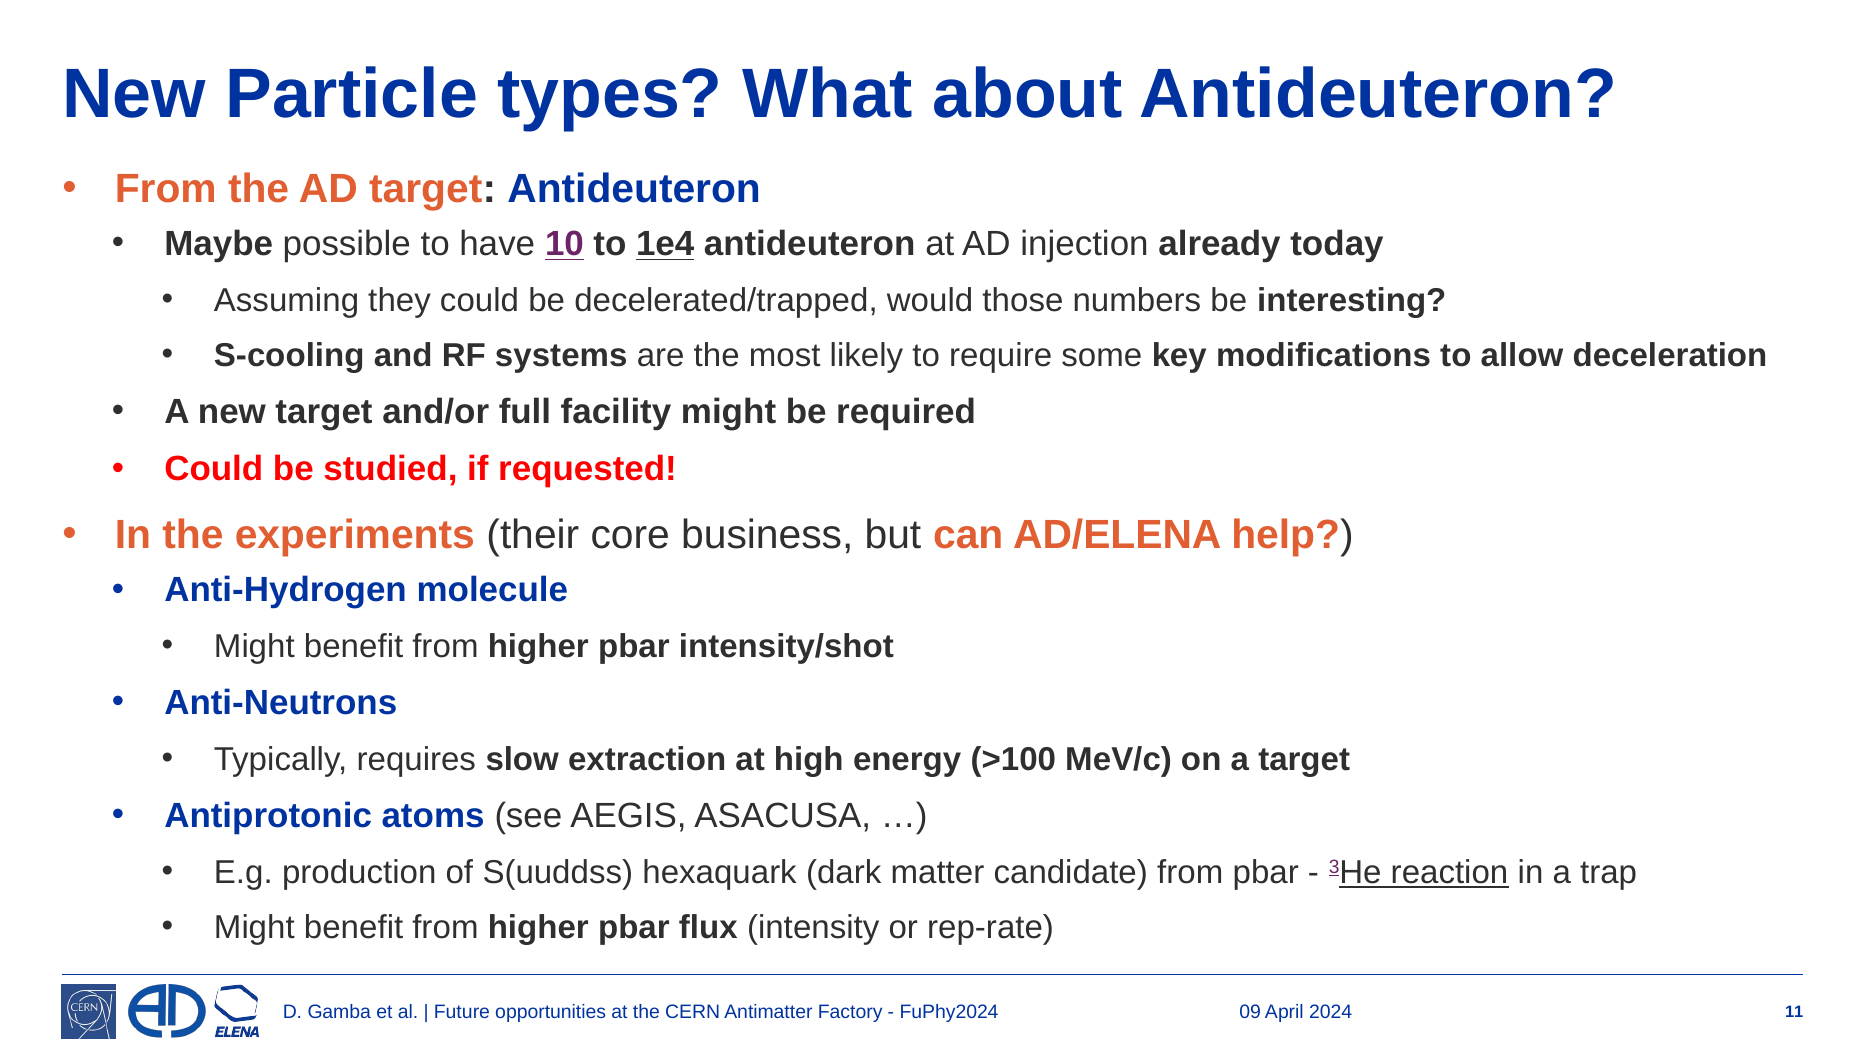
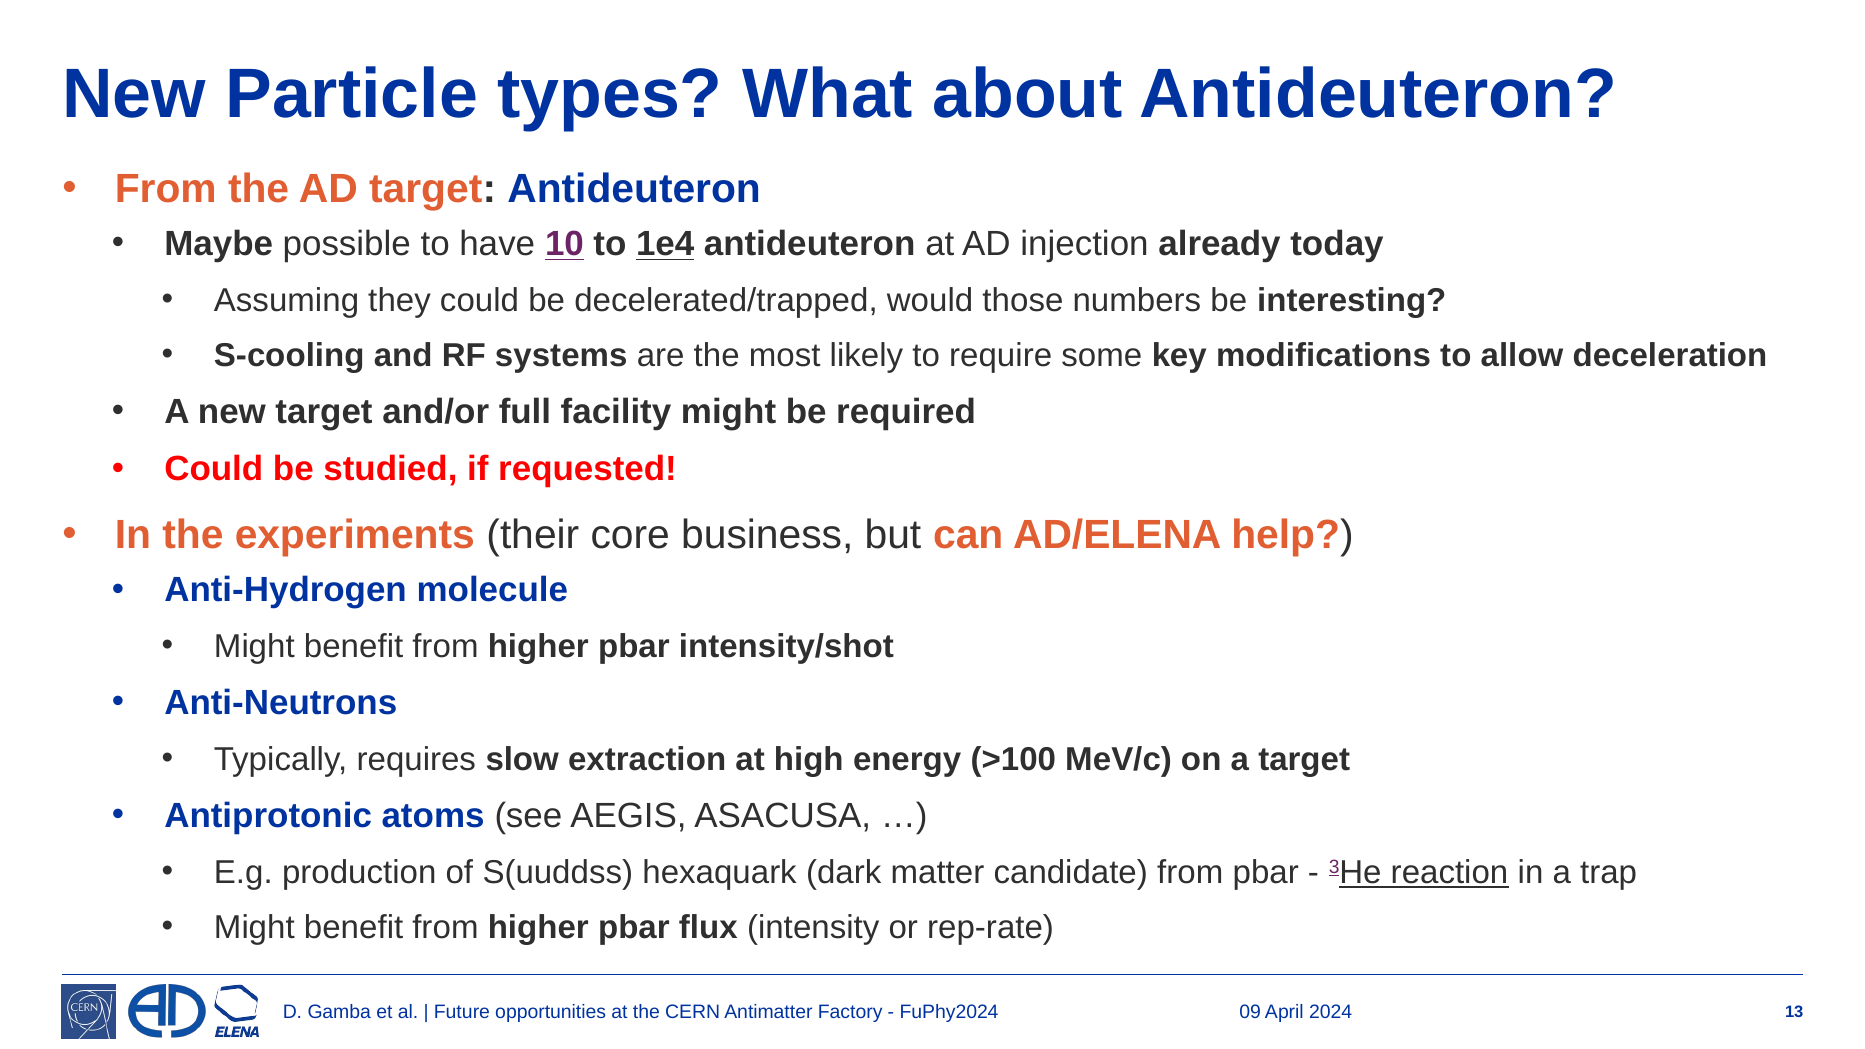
11: 11 -> 13 (1794, 1012)
